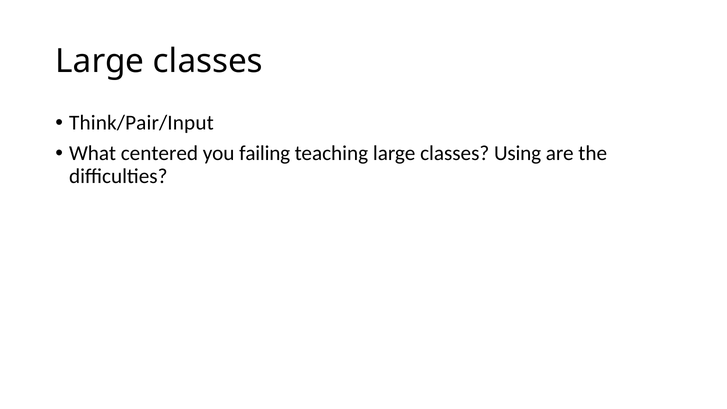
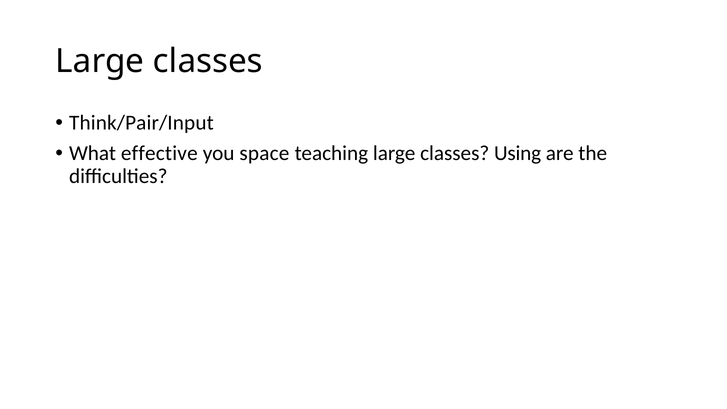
centered: centered -> effective (159, 153)
failing: failing -> space (264, 153)
